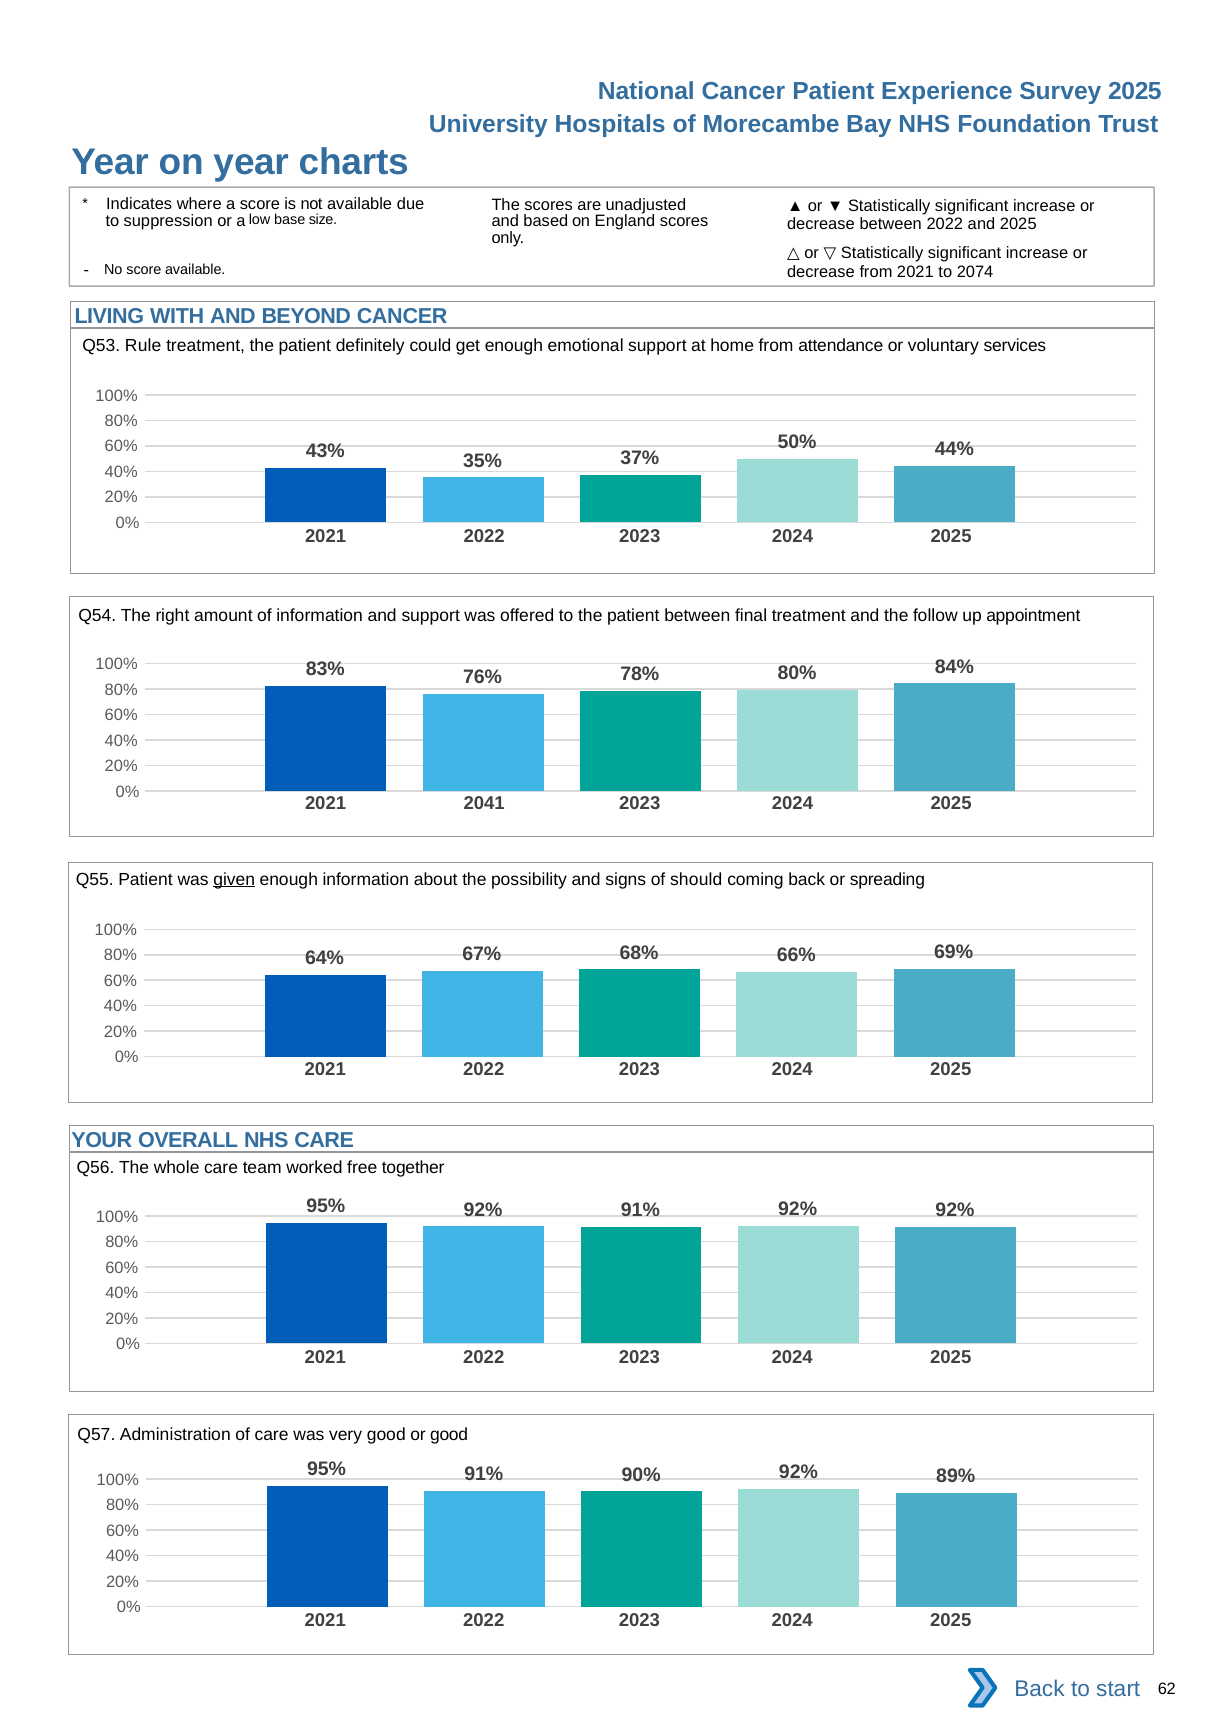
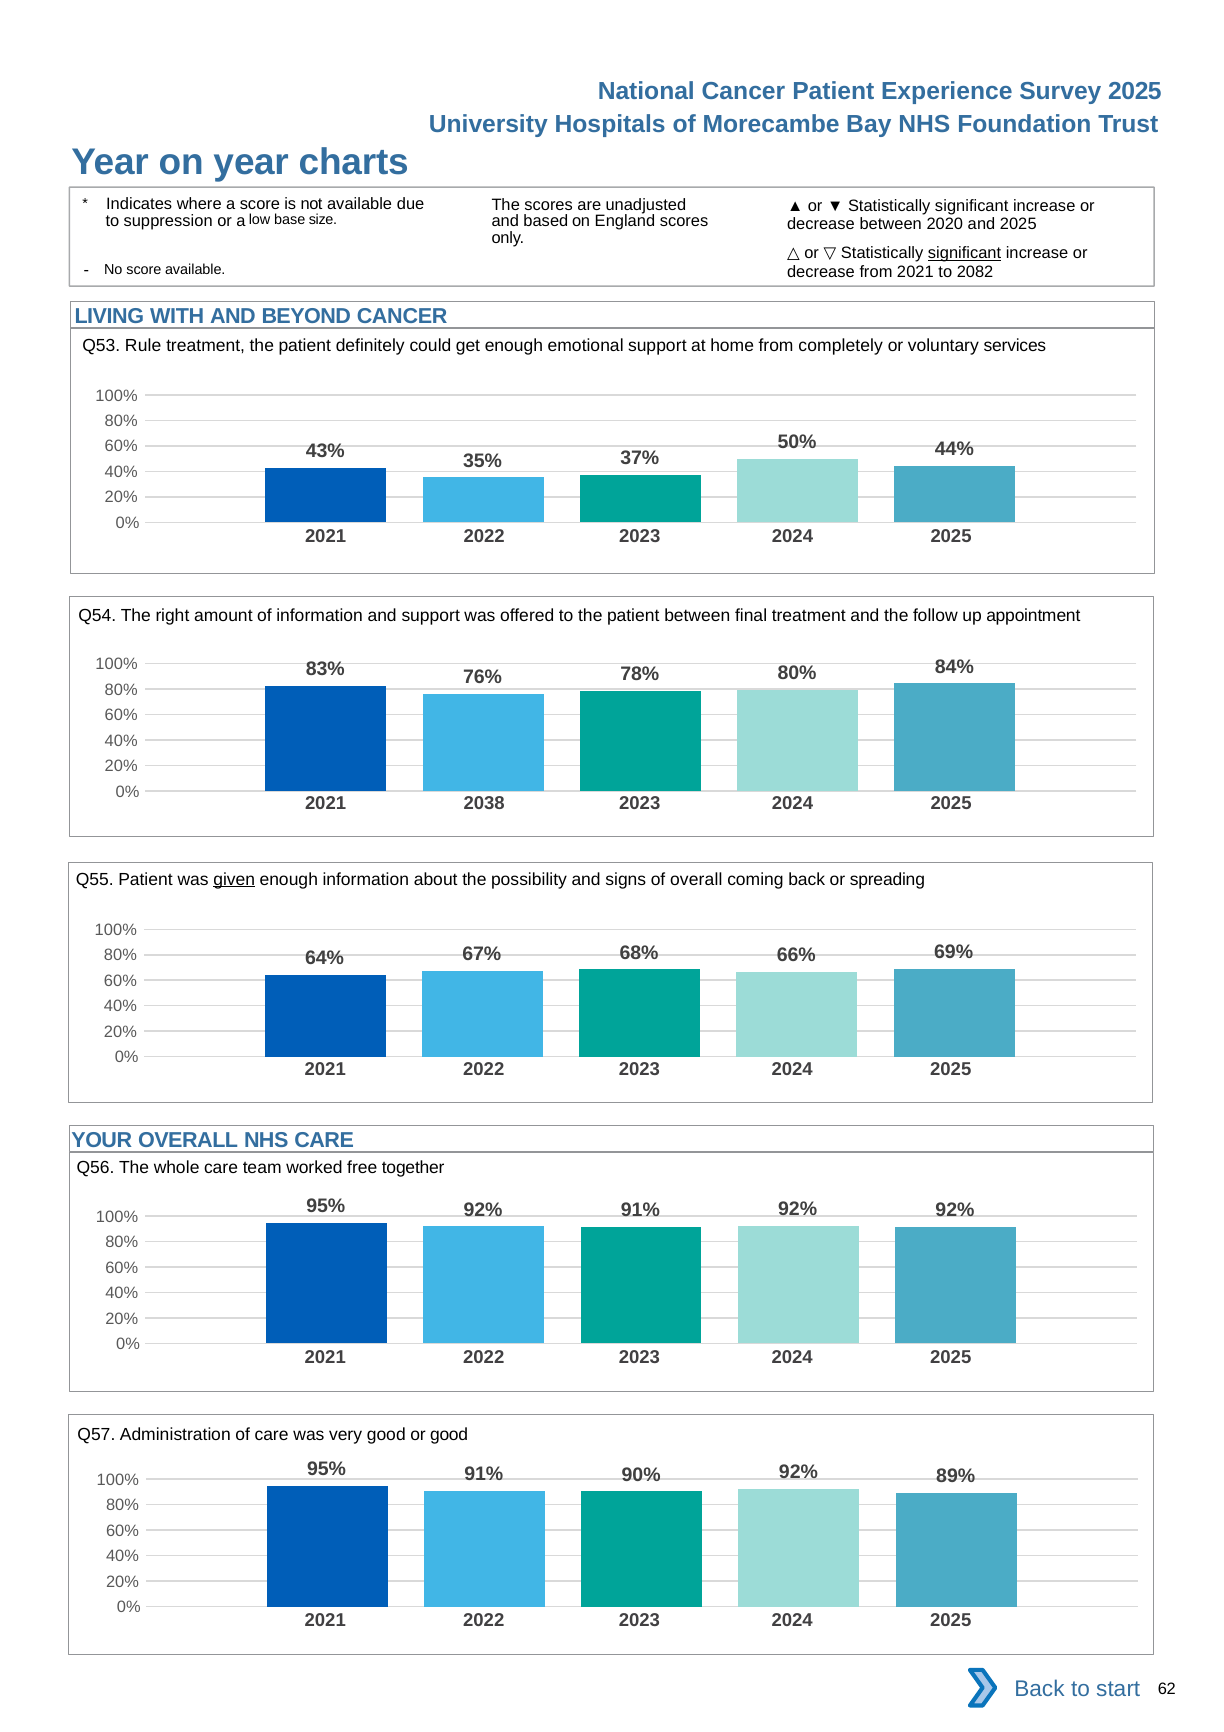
between 2022: 2022 -> 2020 (945, 224)
significant underline: none -> present (965, 253)
2074: 2074 -> 2082 (975, 272)
attendance: attendance -> completely (841, 346)
2041: 2041 -> 2038 (484, 803)
of should: should -> overall (696, 879)
